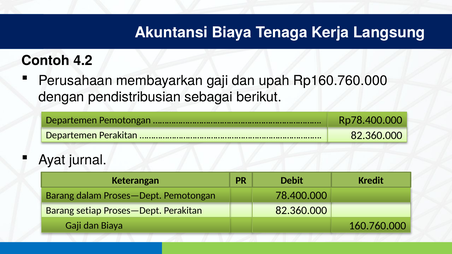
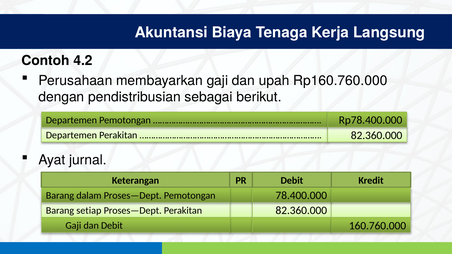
dan Biaya: Biaya -> Debit (112, 226)
